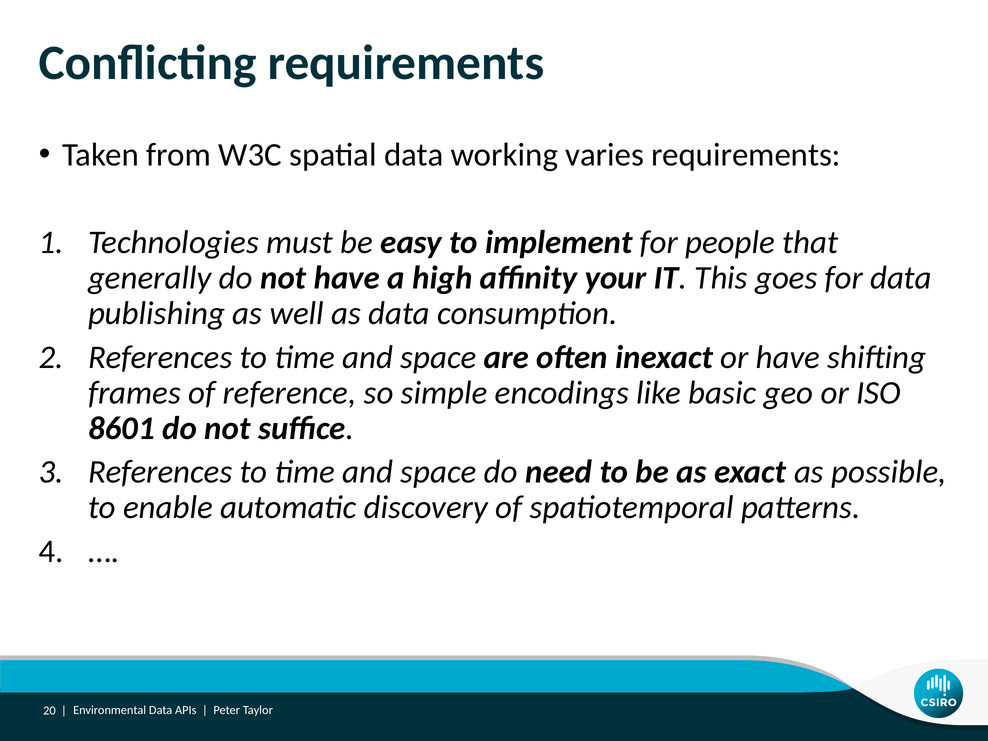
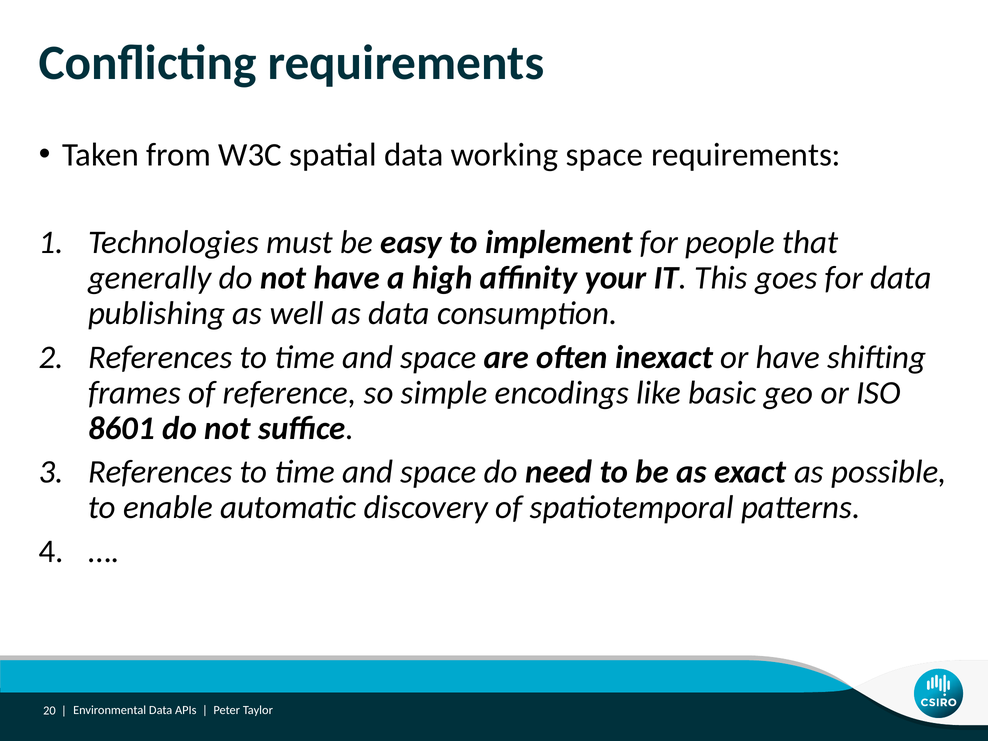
working varies: varies -> space (604, 155)
